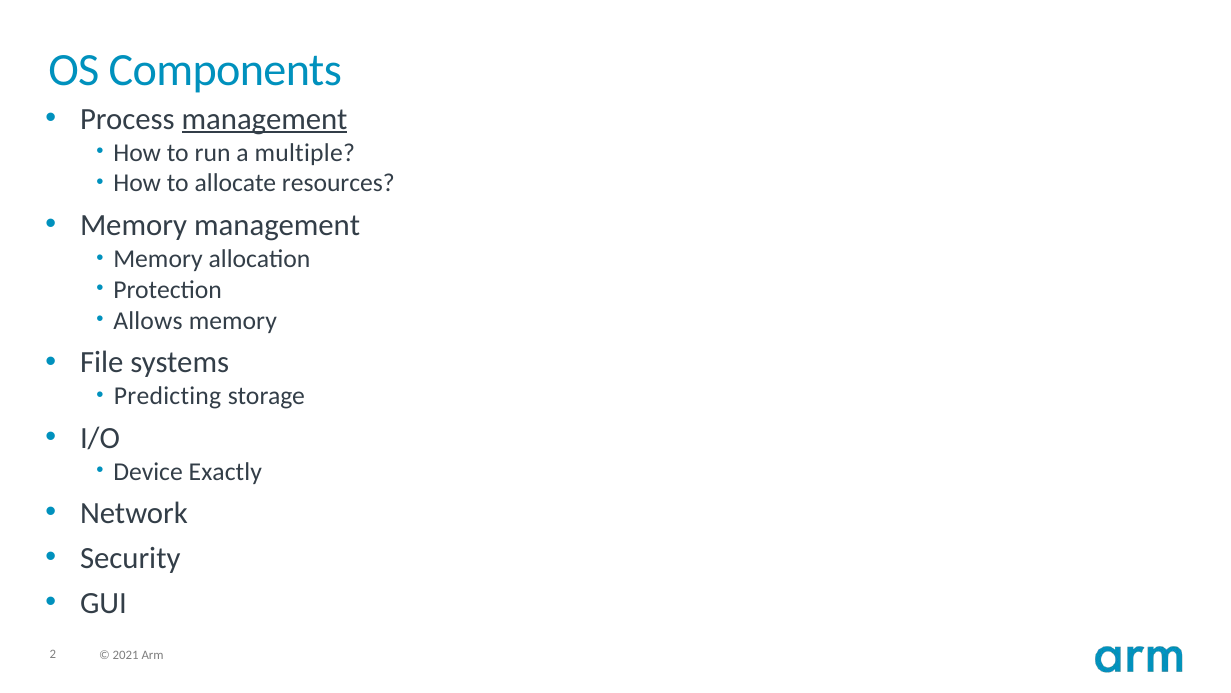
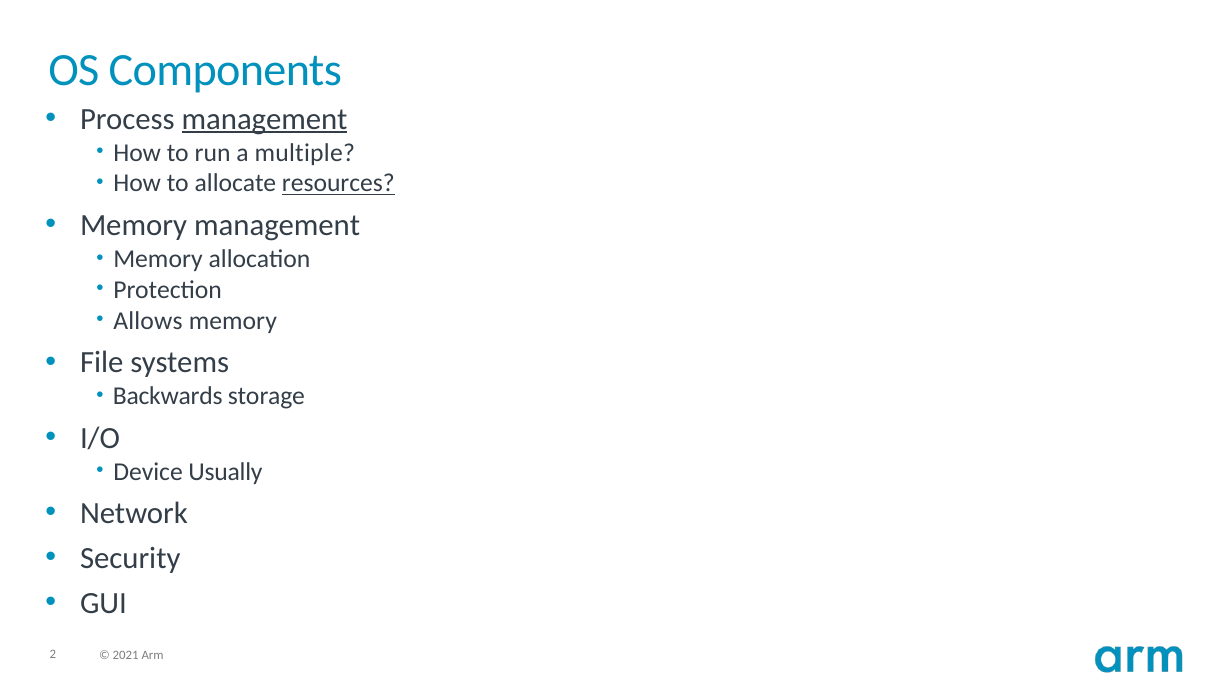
resources underline: none -> present (338, 183)
Predicting: Predicting -> Backwards (168, 396)
Exactly: Exactly -> Usually (225, 471)
